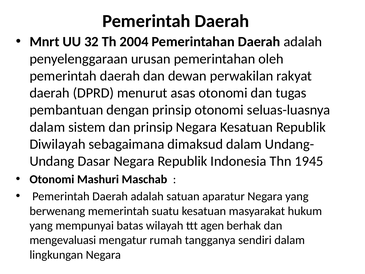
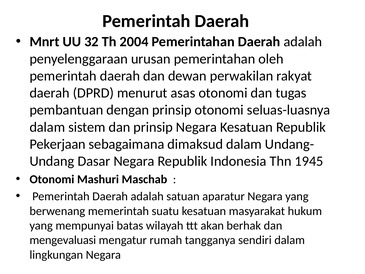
Diwilayah: Diwilayah -> Pekerjaan (58, 144)
agen: agen -> akan (212, 225)
